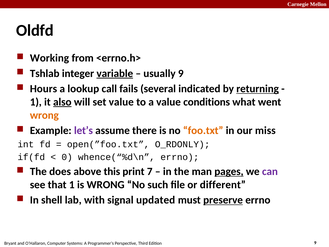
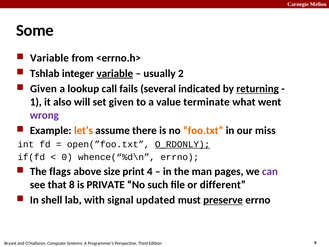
Oldfd: Oldfd -> Some (35, 31)
Working: Working -> Variable (49, 58)
usually 9: 9 -> 2 (181, 73)
Hours: Hours -> Given (43, 89)
also underline: present -> none (62, 102)
set value: value -> given (121, 102)
conditions: conditions -> terminate (207, 102)
wrong colour: orange -> purple (44, 115)
let’s colour: purple -> orange (83, 130)
O_RDONLY underline: none -> present (182, 144)
does: does -> flags (60, 171)
this: this -> size (112, 171)
7: 7 -> 4 (150, 171)
pages underline: present -> none (229, 171)
that 1: 1 -> 8 (72, 184)
is WRONG: WRONG -> PRIVATE (106, 184)
